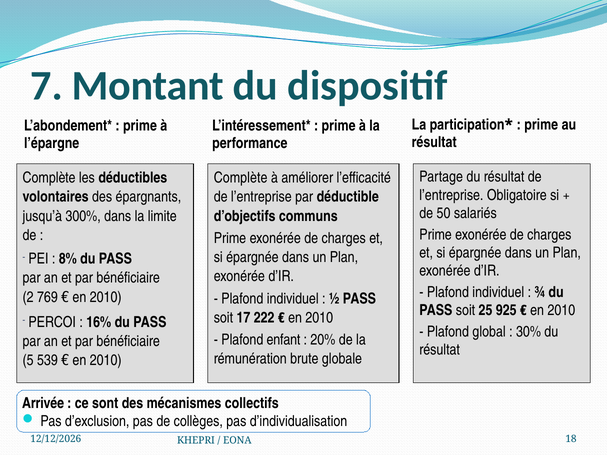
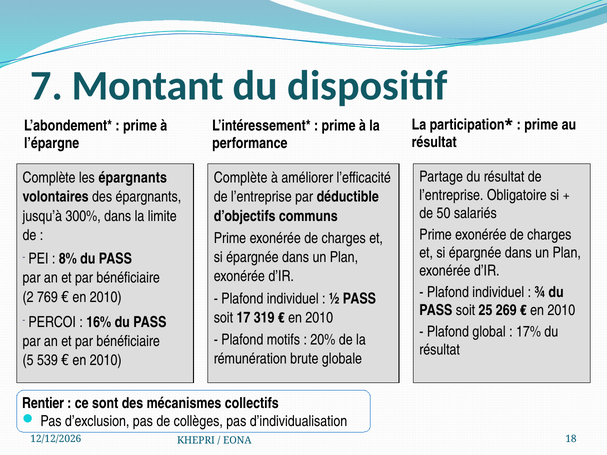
les déductibles: déductibles -> épargnants (133, 178)
925: 925 -> 269 (506, 311)
222: 222 -> 319 (264, 318)
30%: 30% -> 17% (529, 332)
enfant: enfant -> motifs (283, 340)
Arrivée: Arrivée -> Rentier (43, 403)
